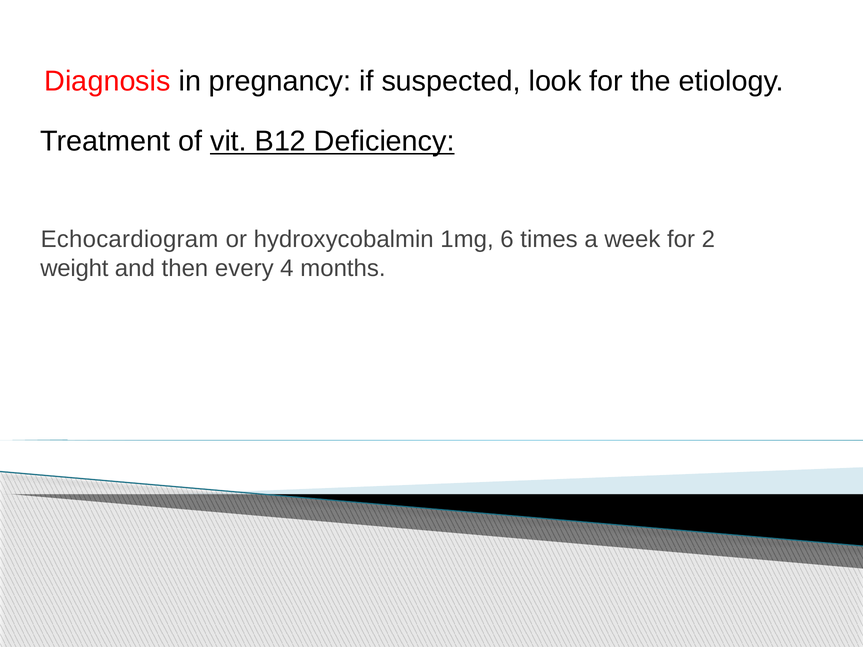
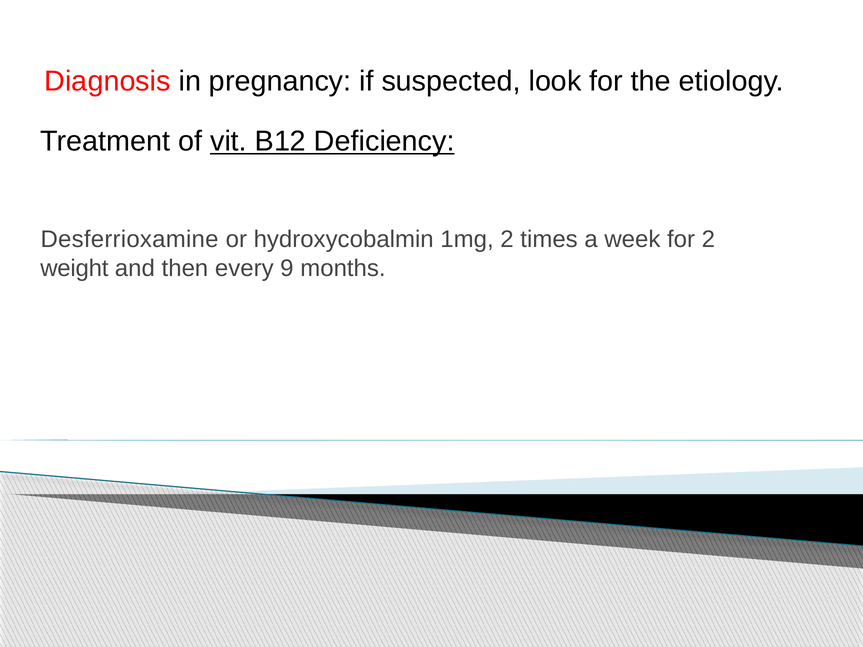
Echocardiogram: Echocardiogram -> Desferrioxamine (130, 240)
1mg 6: 6 -> 2 (507, 240)
4: 4 -> 9 (287, 268)
